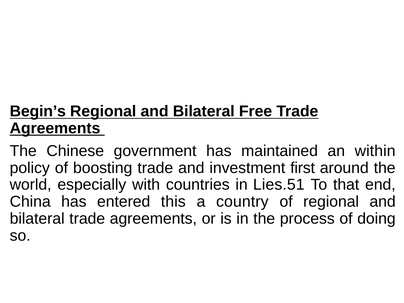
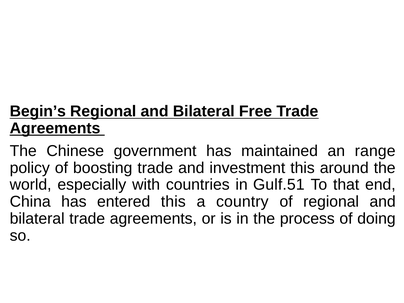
within: within -> range (375, 151)
investment first: first -> this (303, 168)
Lies.51: Lies.51 -> Gulf.51 (279, 185)
